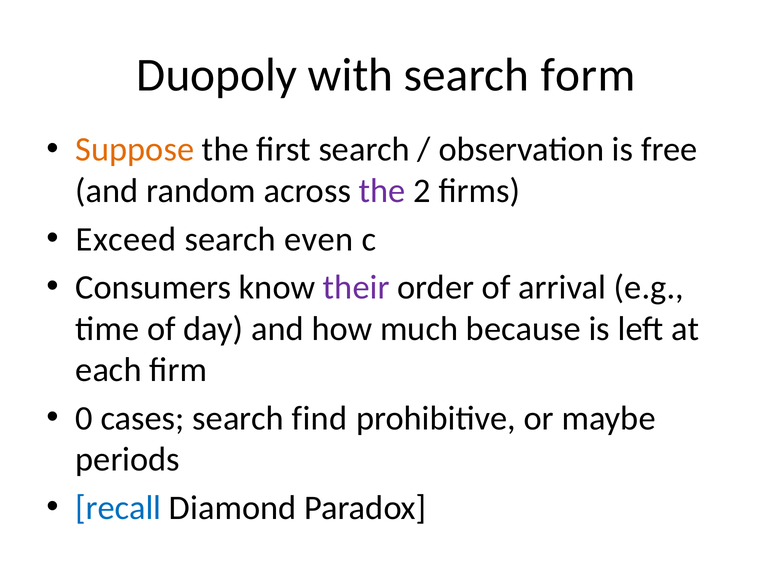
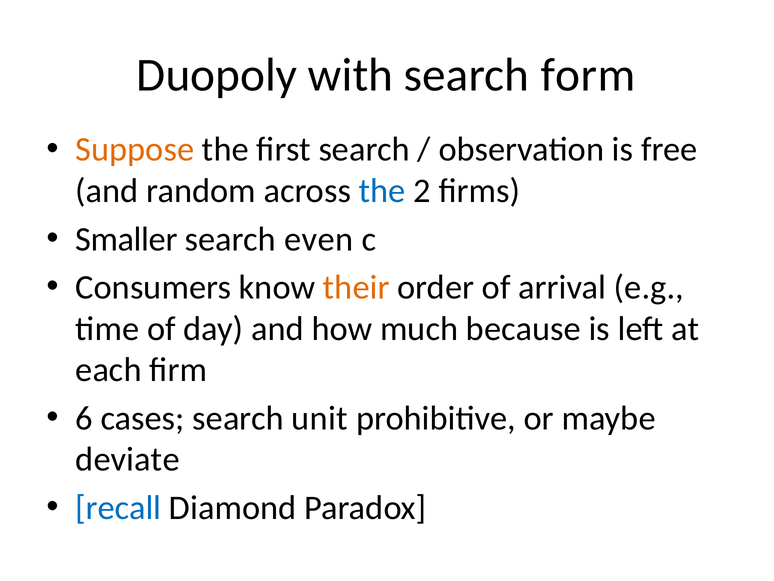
the colour: purple -> blue (382, 191)
Exceed: Exceed -> Smaller (126, 239)
their colour: purple -> orange (356, 287)
0: 0 -> 6 (84, 418)
find: find -> unit (320, 418)
periods: periods -> deviate (128, 459)
